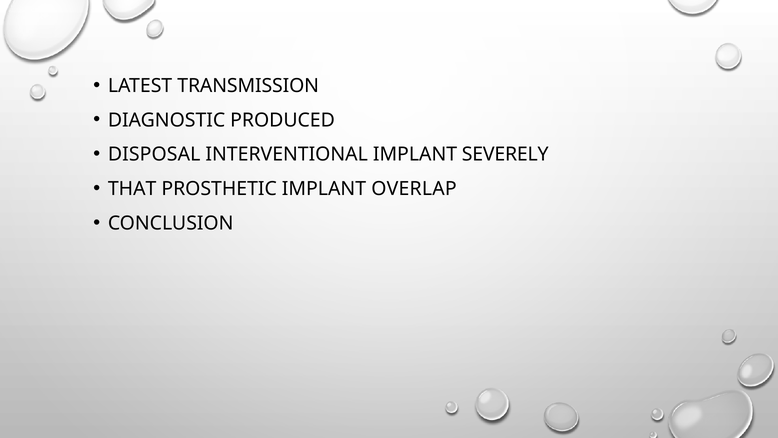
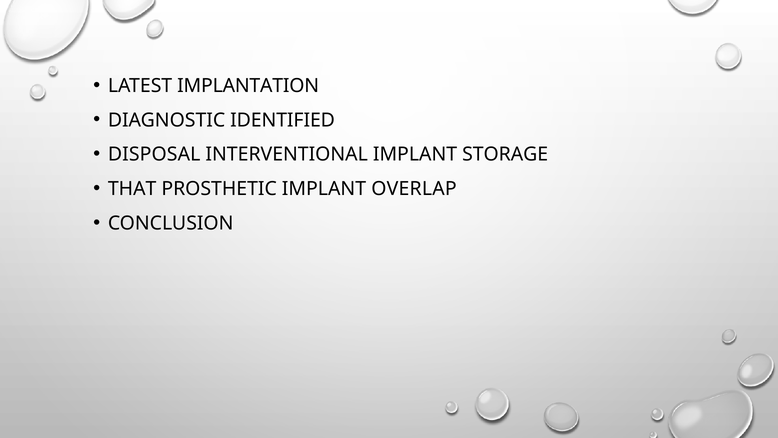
TRANSMISSION: TRANSMISSION -> IMPLANTATION (248, 86)
PRODUCED: PRODUCED -> IDENTIFIED (283, 120)
SEVERELY: SEVERELY -> STORAGE (505, 154)
